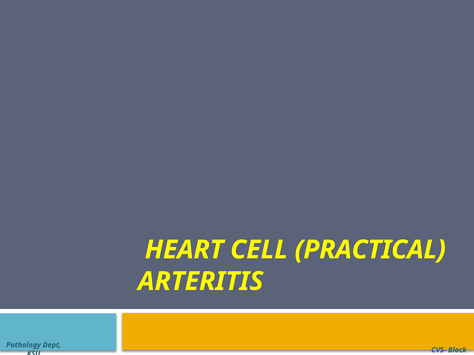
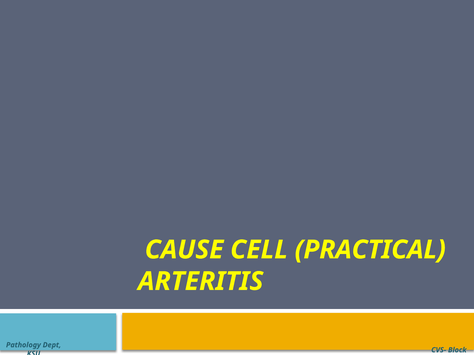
HEART: HEART -> CAUSE (184, 250)
